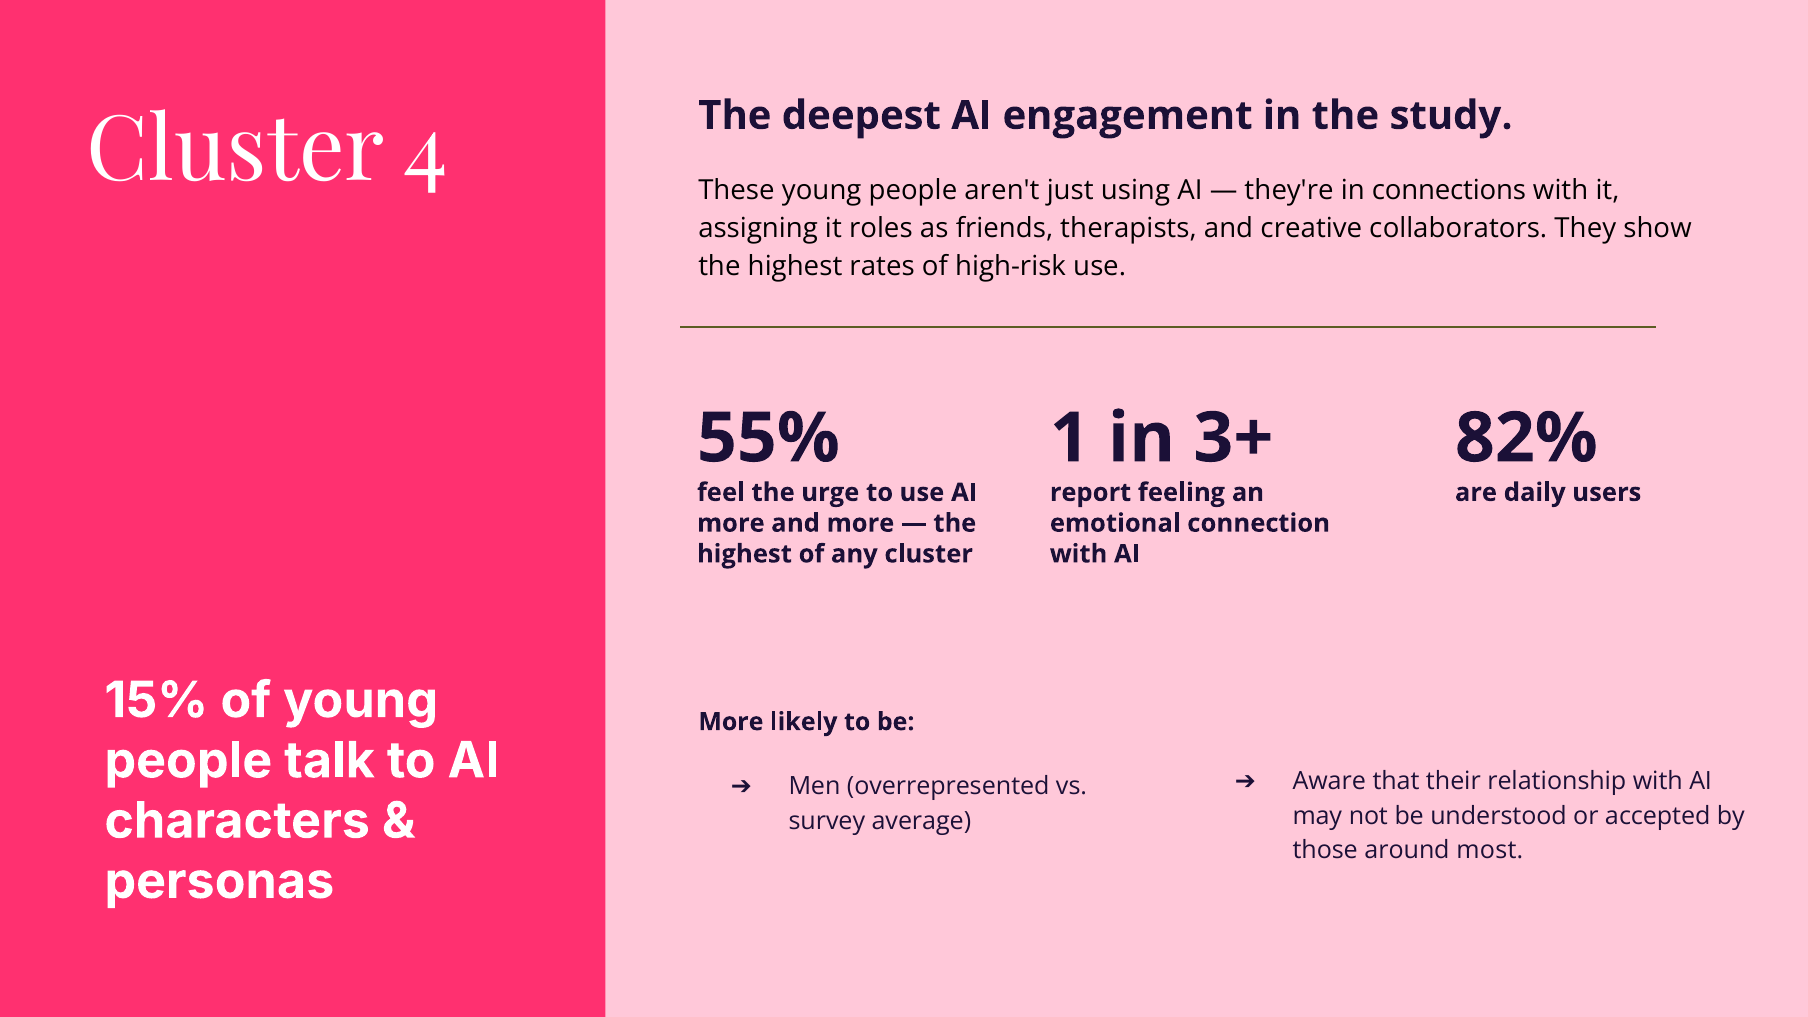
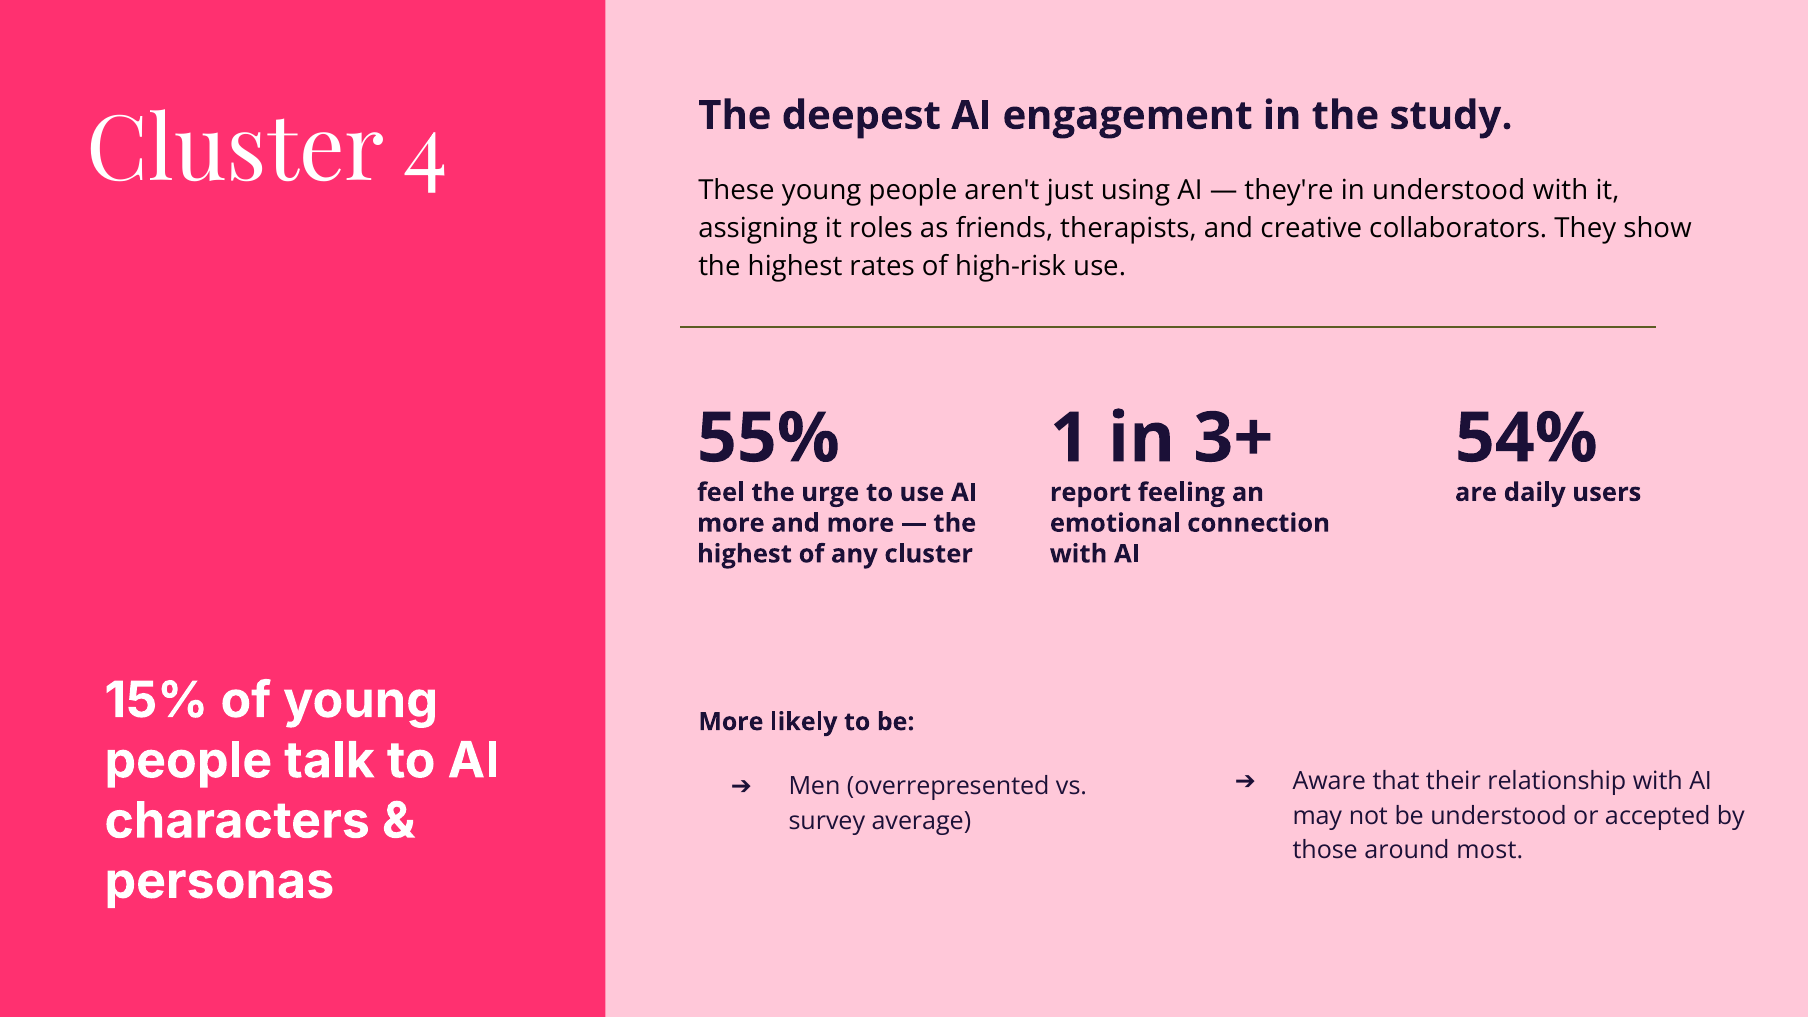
in connections: connections -> understood (1449, 190)
82%: 82% -> 54% (1526, 438)
